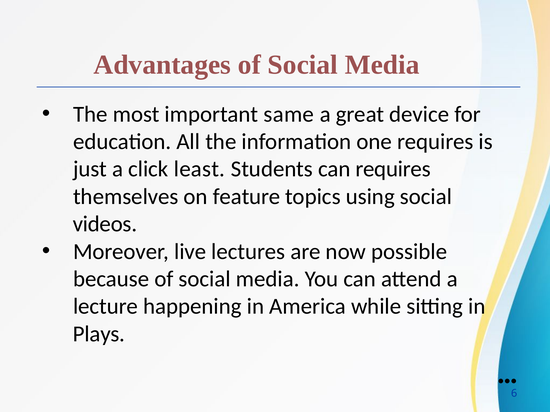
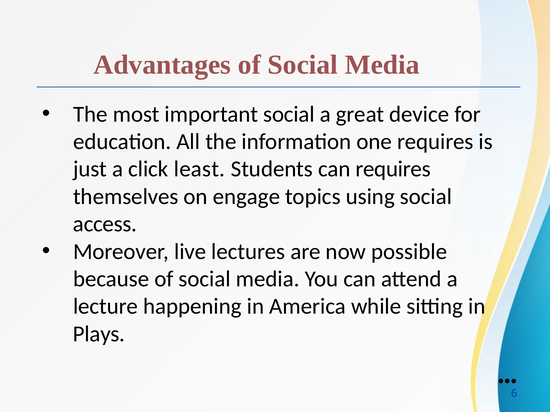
important same: same -> social (289, 114)
feature: feature -> engage (246, 197)
videos: videos -> access (105, 224)
